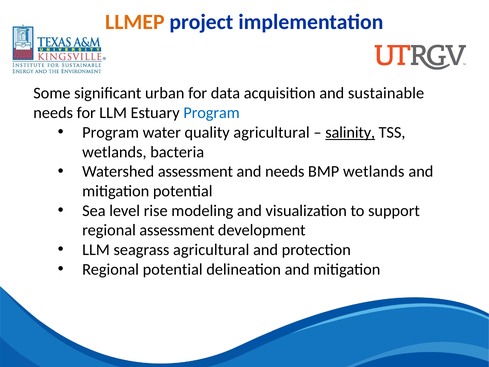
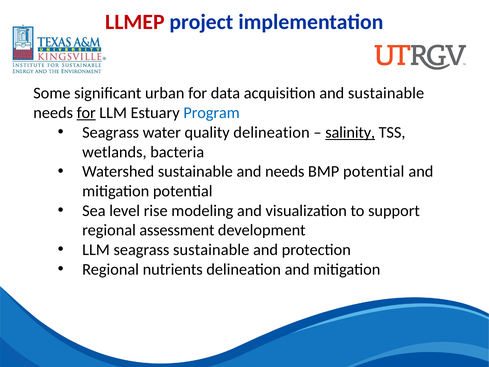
LLMEP colour: orange -> red (135, 22)
for underline: none -> present (86, 113)
Program: Program -> Seagrass (111, 132)
quality agricultural: agricultural -> delineation (272, 132)
Watershed assessment: assessment -> sustainable (195, 171)
BMP wetlands: wetlands -> potential (374, 171)
seagrass agricultural: agricultural -> sustainable (211, 250)
Regional potential: potential -> nutrients (173, 269)
